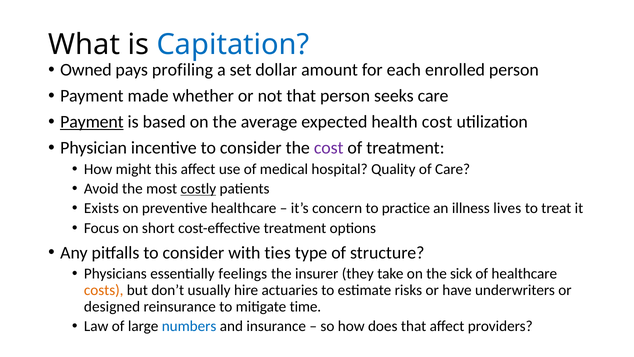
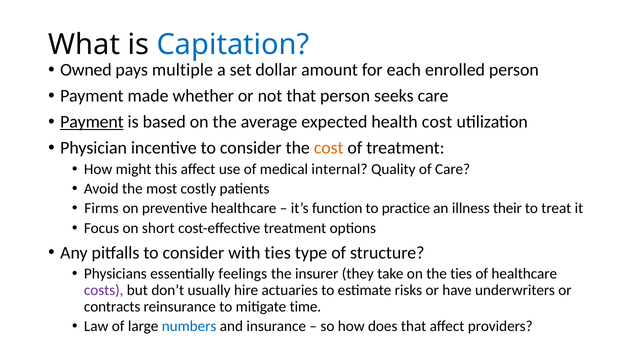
profiling: profiling -> multiple (183, 70)
cost colour: purple -> orange (329, 148)
hospital: hospital -> internal (340, 169)
costly underline: present -> none (198, 189)
Exists: Exists -> Firms (101, 208)
concern: concern -> function (337, 208)
lives: lives -> their (507, 208)
the sick: sick -> ties (461, 274)
costs colour: orange -> purple (104, 290)
designed: designed -> contracts (112, 306)
